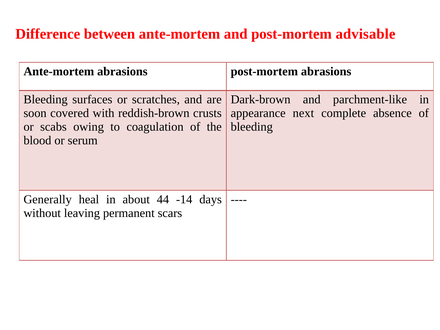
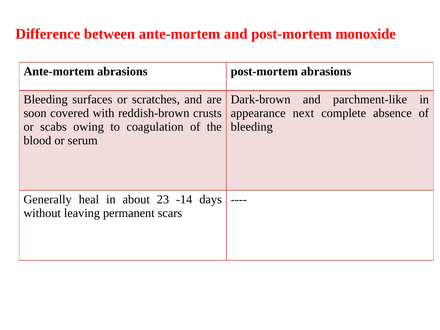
advisable: advisable -> monoxide (366, 34)
44: 44 -> 23 (163, 199)
